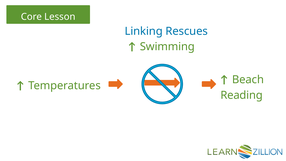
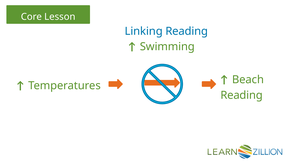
Linking Rescues: Rescues -> Reading (187, 31)
